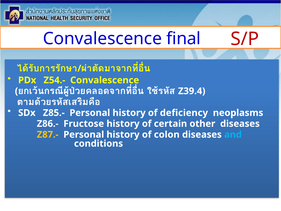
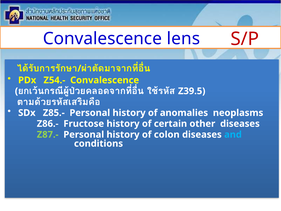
final: final -> lens (183, 39)
Z39.4: Z39.4 -> Z39.5 (192, 91)
deficiency: deficiency -> anomalies (184, 113)
Z87.- colour: yellow -> light green (48, 134)
